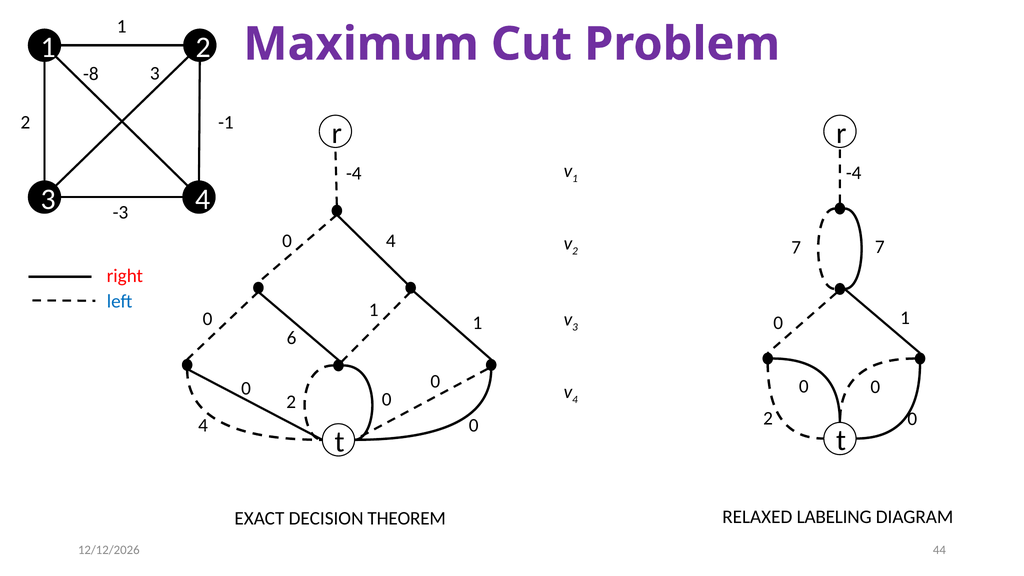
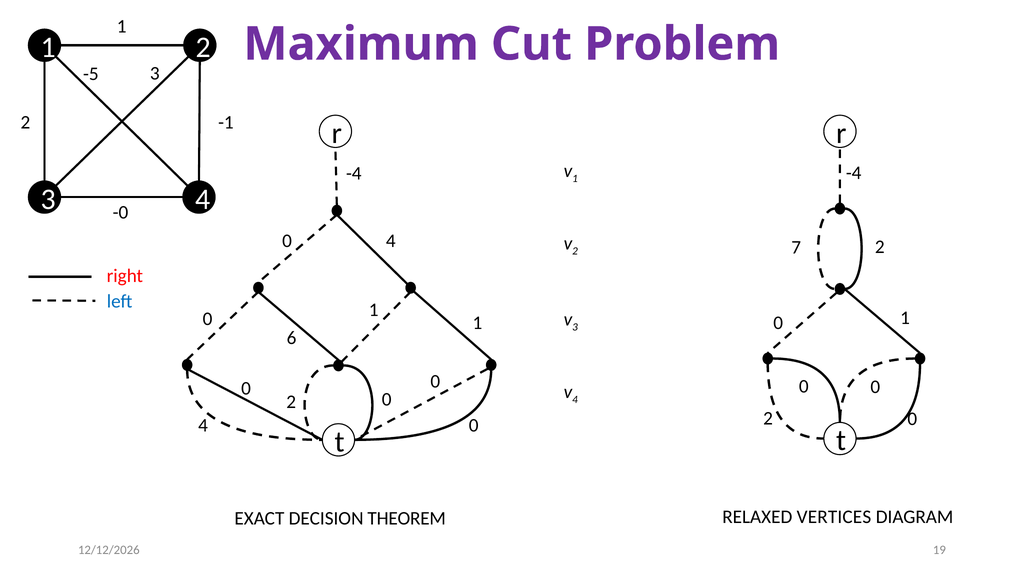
-8: -8 -> -5 (91, 74)
-3: -3 -> -0 (120, 212)
7 7: 7 -> 2 (880, 247)
LABELING: LABELING -> VERTICES (834, 517)
44: 44 -> 19 (939, 550)
